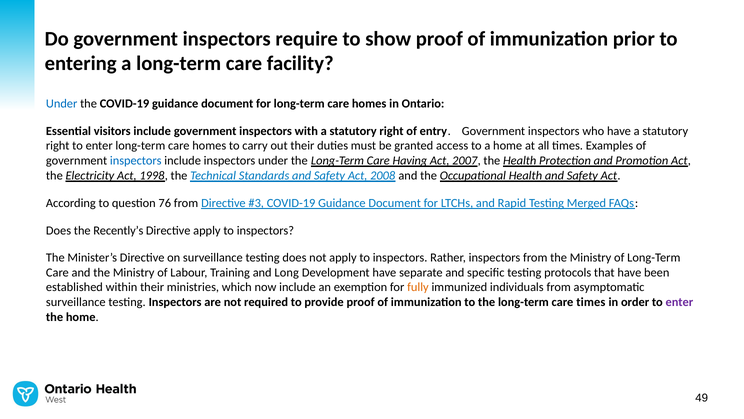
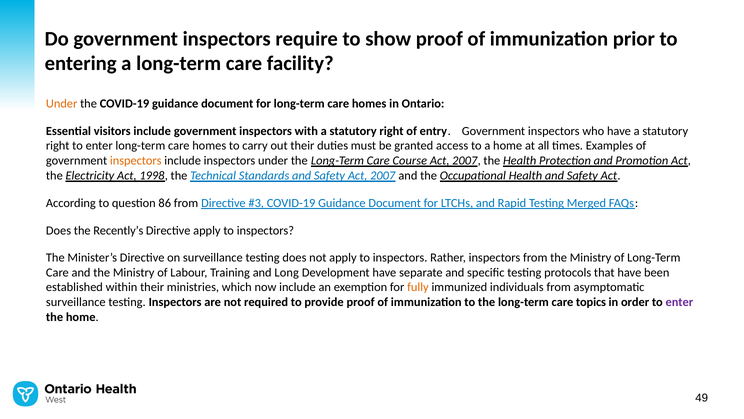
Under colour: blue -> orange (62, 104)
inspectors colour: blue -> orange (136, 161)
Having: Having -> Course (410, 161)
Safety Act 2008: 2008 -> 2007 (383, 176)
76: 76 -> 86 (165, 203)
care times: times -> topics (591, 302)
